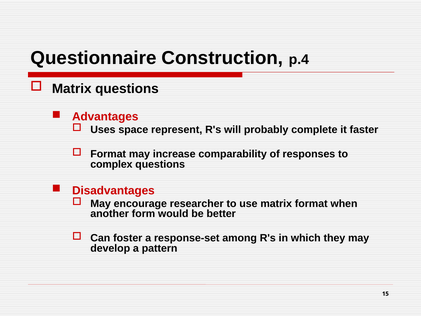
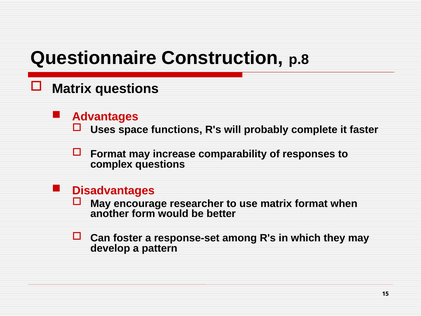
p.4: p.4 -> p.8 (299, 60)
represent: represent -> functions (177, 130)
